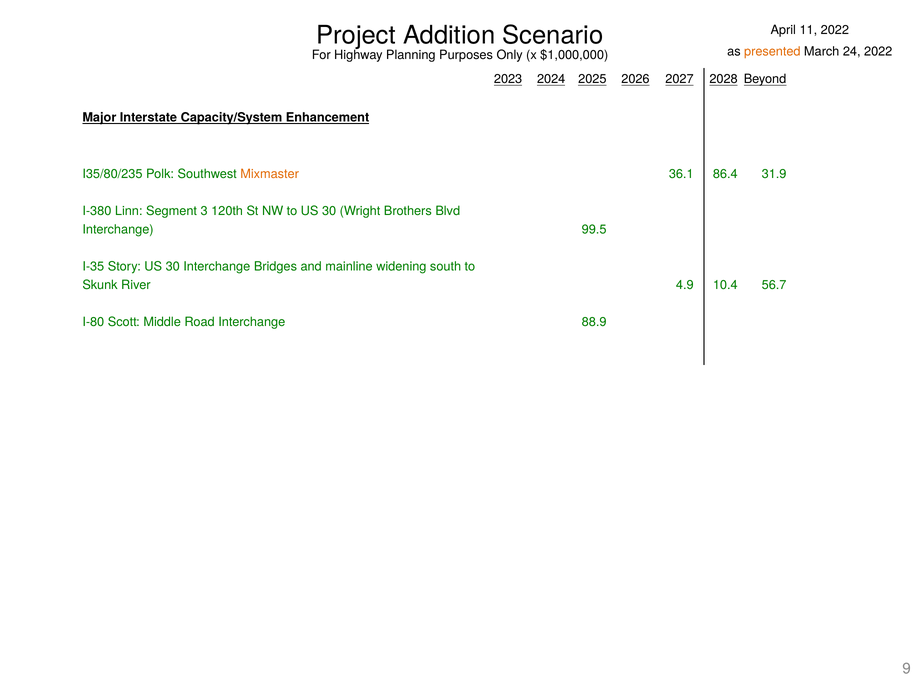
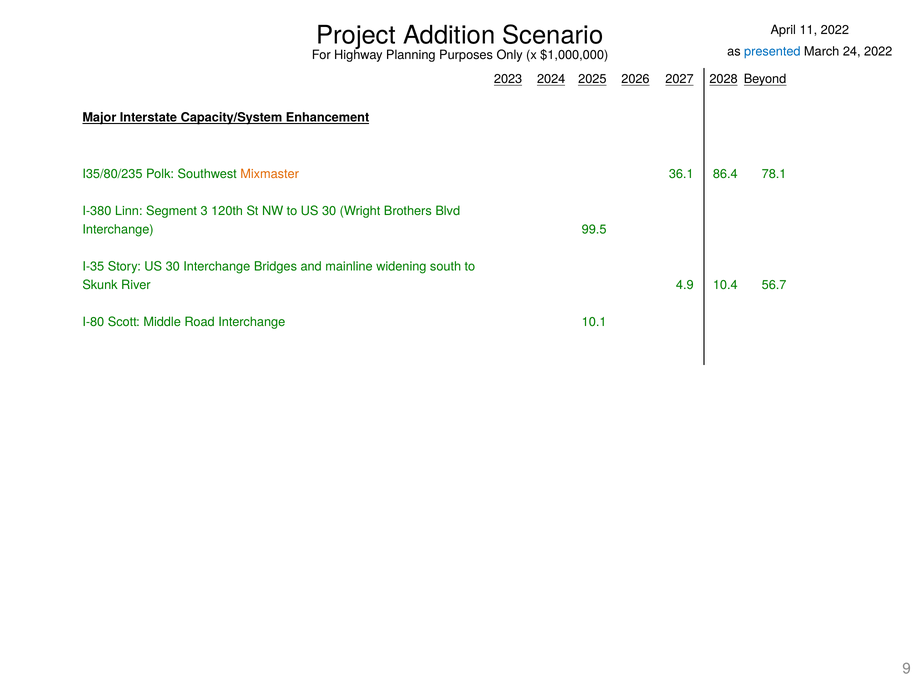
presented colour: orange -> blue (772, 52)
31.9: 31.9 -> 78.1 (774, 174)
88.9: 88.9 -> 10.1 (594, 322)
